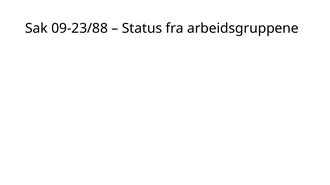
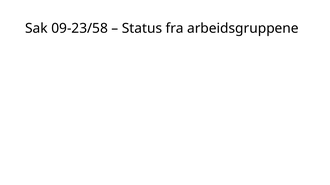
09-23/88: 09-23/88 -> 09-23/58 (80, 28)
